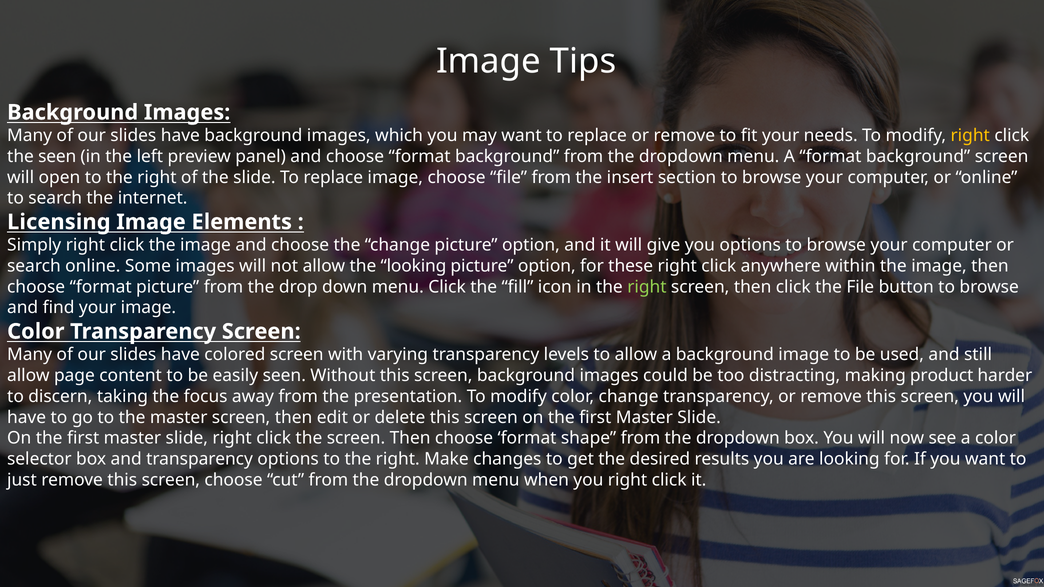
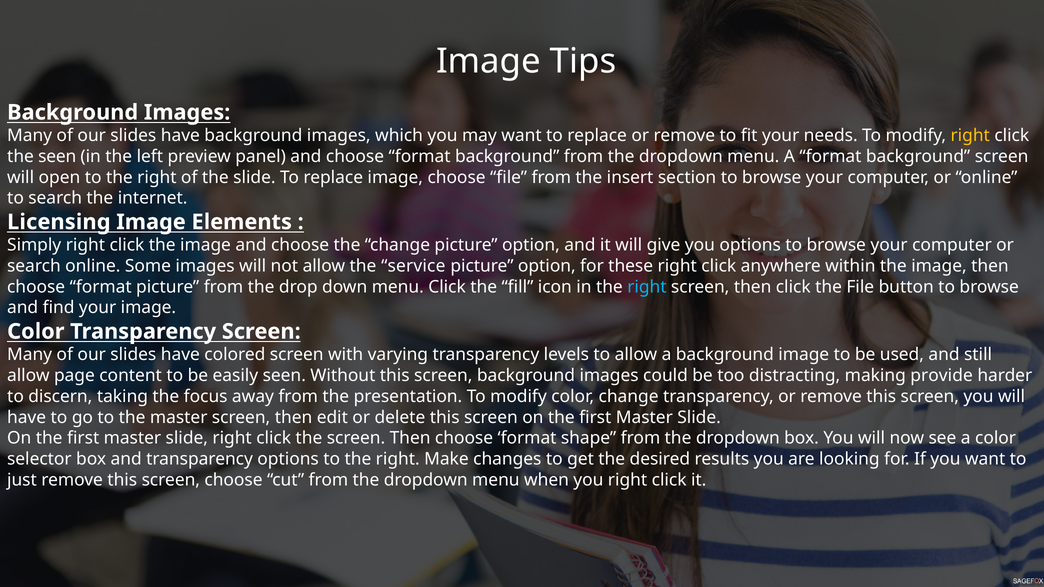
the looking: looking -> service (413, 266)
right colour: light green -> light blue (647, 287)
product: product -> provide (942, 376)
